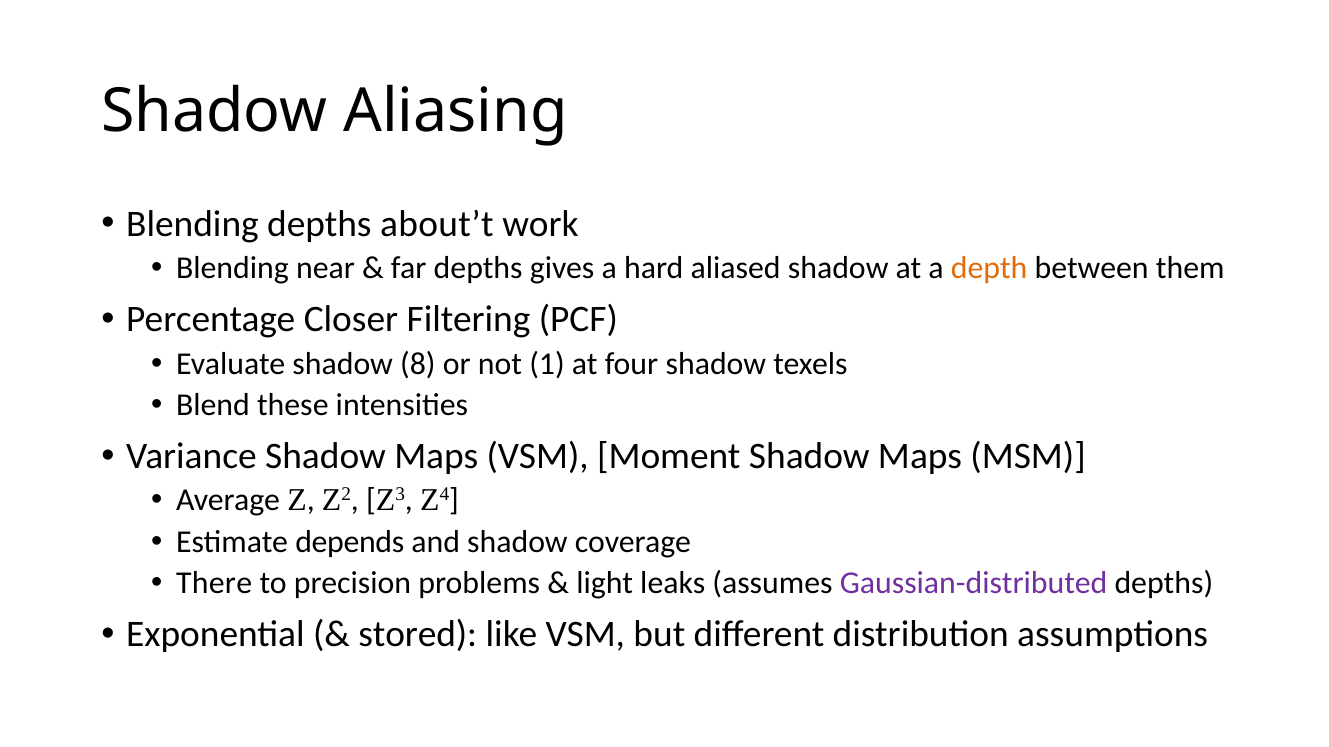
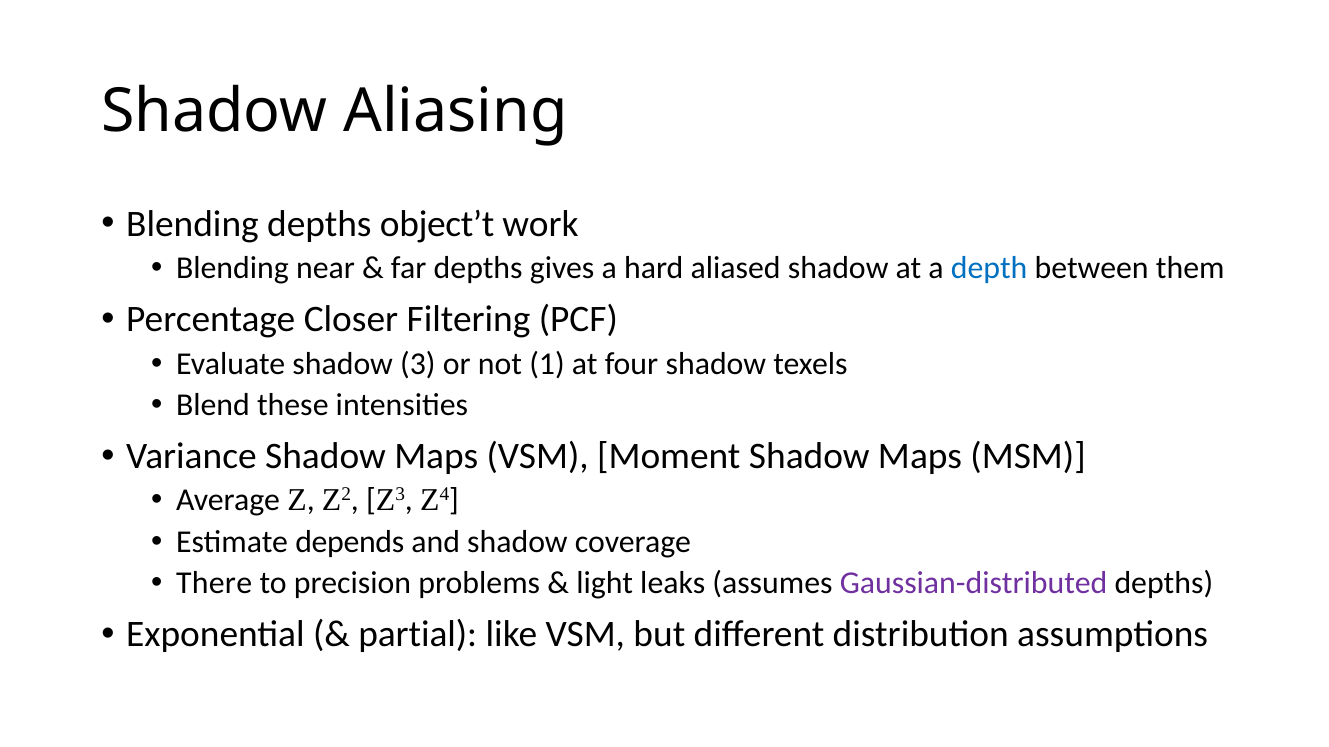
about’t: about’t -> object’t (437, 224)
depth colour: orange -> blue (989, 268)
8: 8 -> 3 (418, 364)
stored: stored -> partial (418, 634)
